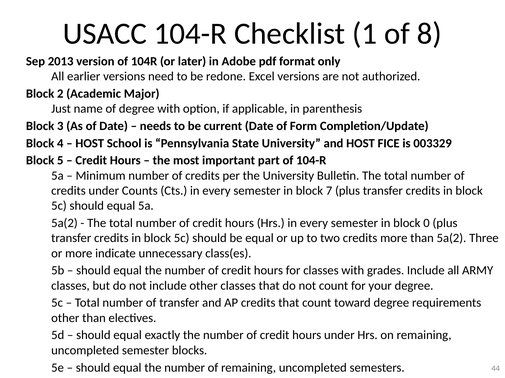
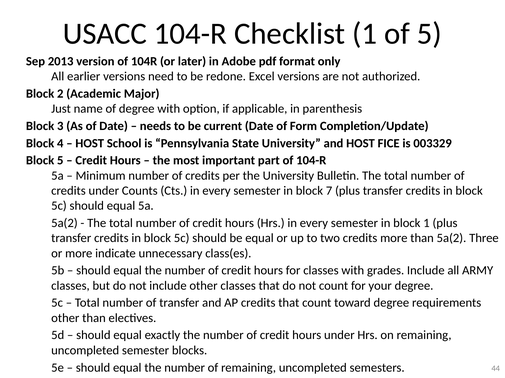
of 8: 8 -> 5 (429, 34)
block 0: 0 -> 1 (426, 223)
